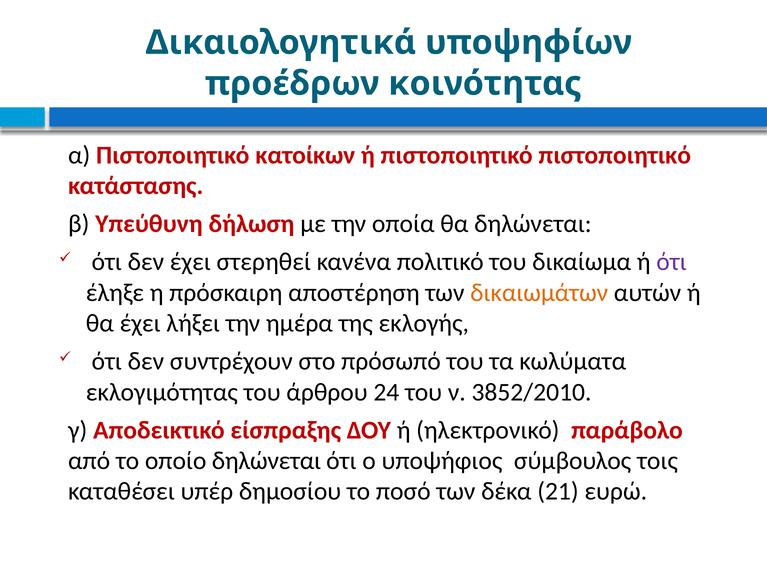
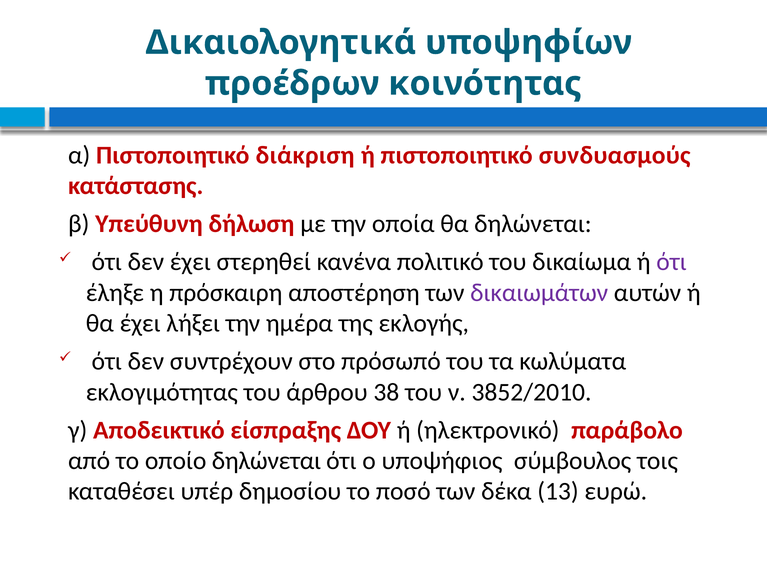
κατοίκων: κατοίκων -> διάκριση (305, 155)
πιστοποιητικό πιστοποιητικό: πιστοποιητικό -> συνδυασμούς (615, 155)
δικαιωμάτων colour: orange -> purple (539, 293)
24: 24 -> 38 (386, 392)
21: 21 -> 13 (558, 492)
